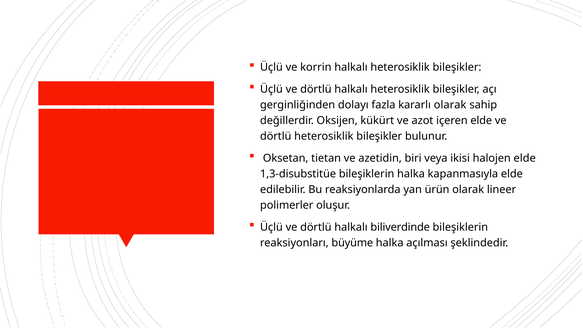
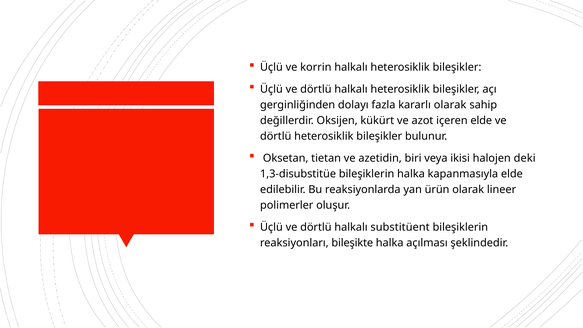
halojen elde: elde -> deki (525, 158)
biliverdinde: biliverdinde -> substitüent (400, 227)
büyüme: büyüme -> bileşikte (352, 243)
